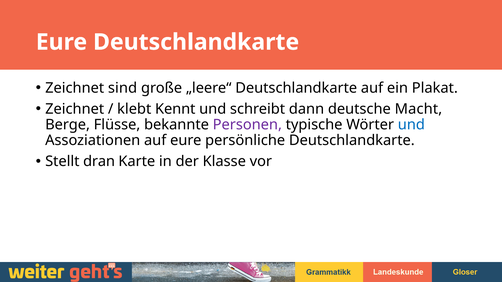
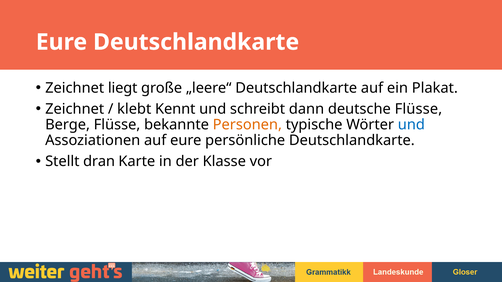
sind: sind -> liegt (123, 88)
deutsche Macht: Macht -> Flüsse (418, 109)
Personen colour: purple -> orange (247, 125)
